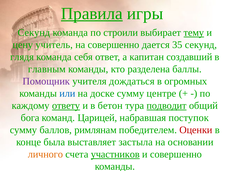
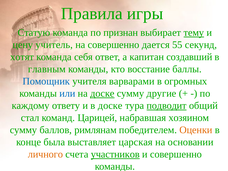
Правила underline: present -> none (92, 14)
Секунд: Секунд -> Статую (34, 33)
строили: строили -> признан (121, 33)
35: 35 -> 55 (177, 45)
глядя: глядя -> хотят (22, 57)
разделена: разделена -> восстание (149, 69)
Помощник colour: purple -> blue (46, 81)
дождаться: дождаться -> варварами (132, 81)
доске underline: none -> present (102, 93)
центре: центре -> другие (161, 93)
ответу underline: present -> none (66, 106)
в бетон: бетон -> доске (110, 106)
бога: бога -> стал (30, 118)
поступок: поступок -> хозяином (189, 118)
Оценки colour: red -> orange (196, 130)
застыла: застыла -> царская (136, 142)
